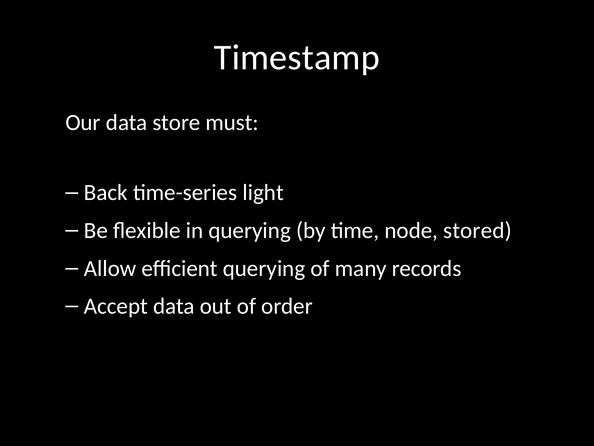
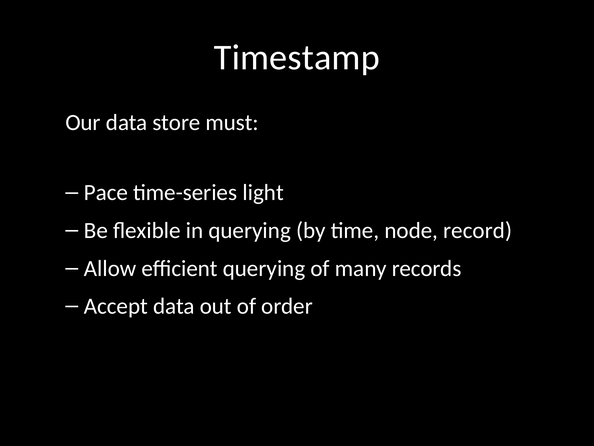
Back: Back -> Pace (106, 192)
stored: stored -> record (478, 230)
